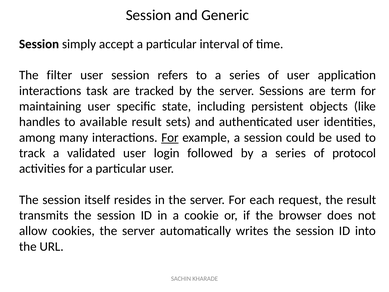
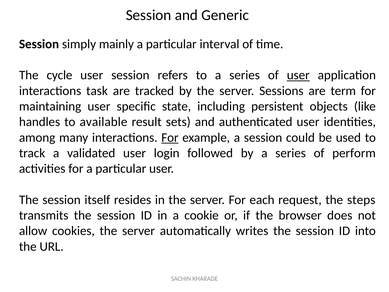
accept: accept -> mainly (116, 44)
filter: filter -> cycle (60, 75)
user underline: none -> present (298, 75)
protocol: protocol -> perform (354, 153)
the result: result -> steps (361, 200)
